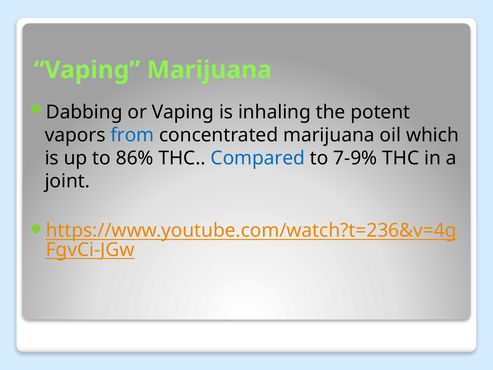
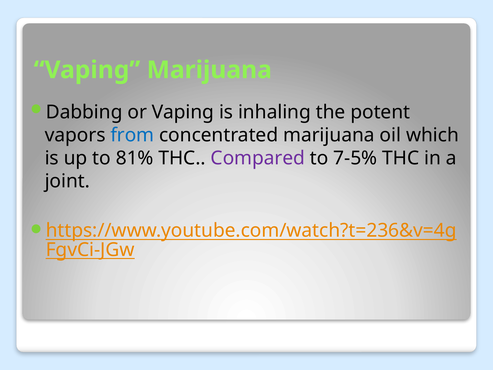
86%: 86% -> 81% (135, 158)
Compared colour: blue -> purple (258, 158)
7-9%: 7-9% -> 7-5% (355, 158)
